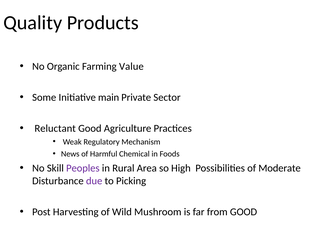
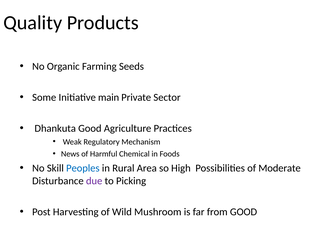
Value: Value -> Seeds (131, 66)
Reluctant: Reluctant -> Dhankuta (55, 129)
Peoples colour: purple -> blue (83, 169)
